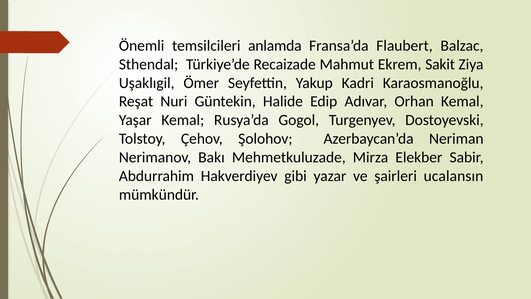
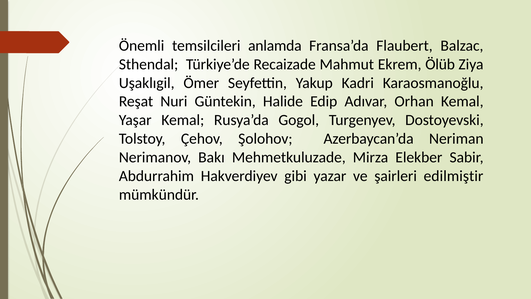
Sakit: Sakit -> Ölüb (440, 64)
ucalansın: ucalansın -> edilmiştir (453, 176)
